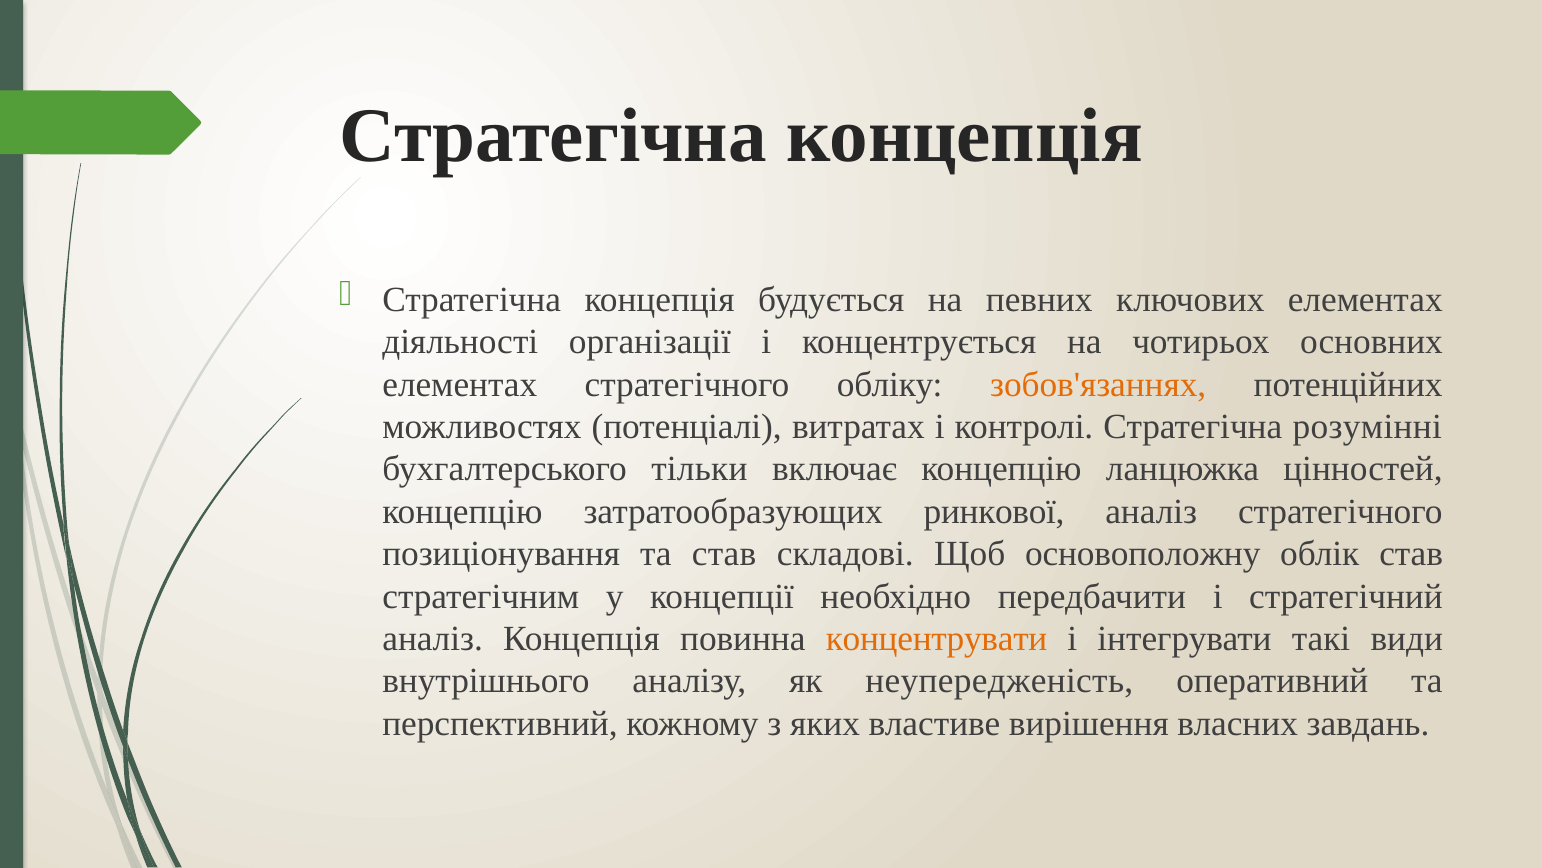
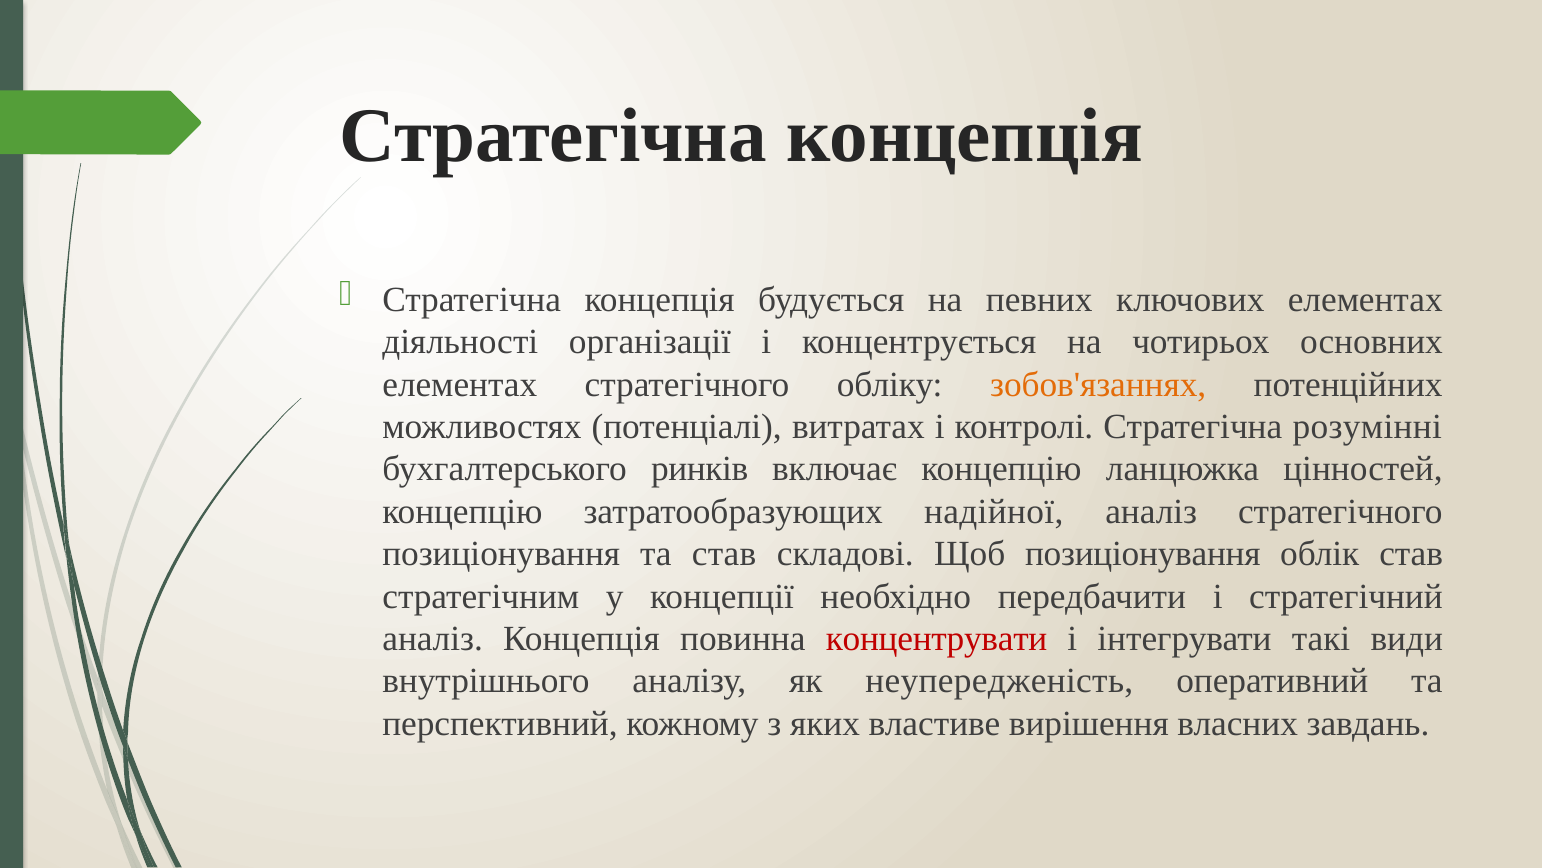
тільки: тільки -> ринків (700, 469)
ринкової: ринкової -> надійної (994, 511)
Щоб основоположну: основоположну -> позиціонування (1143, 554)
концентрувати colour: orange -> red (937, 638)
